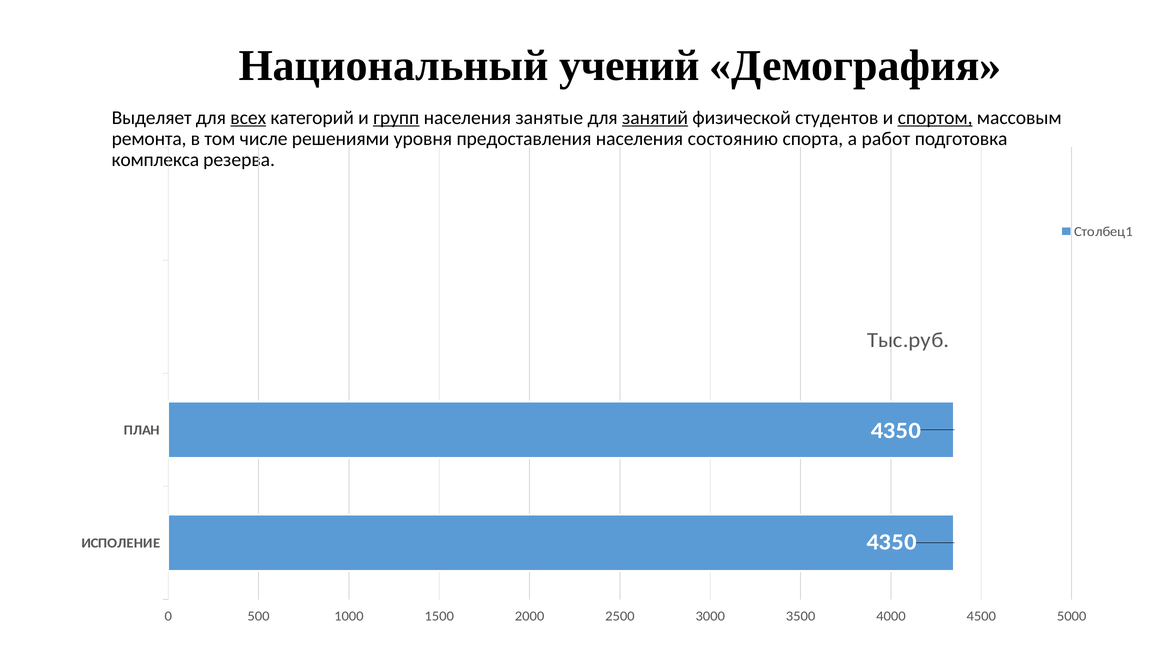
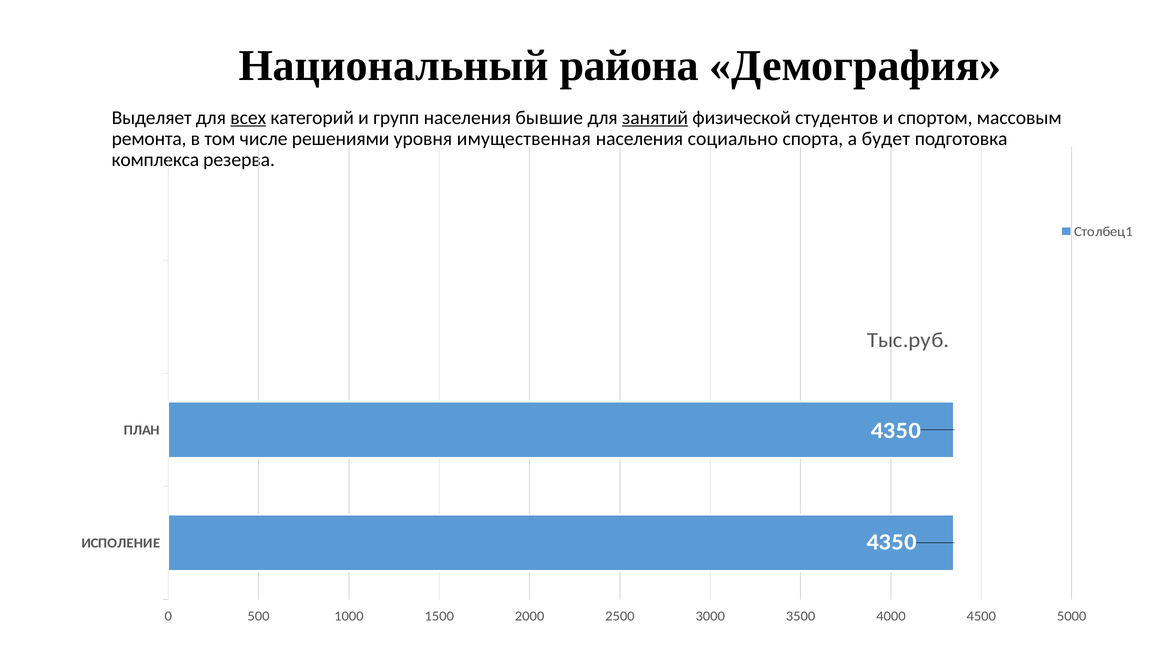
учений: учений -> района (629, 66)
групп underline: present -> none (396, 118)
занятые: занятые -> бывшие (549, 118)
спортом underline: present -> none (935, 118)
предоставления: предоставления -> имущественная (524, 139)
состоянию: состоянию -> социально (733, 139)
работ: работ -> будет (886, 139)
